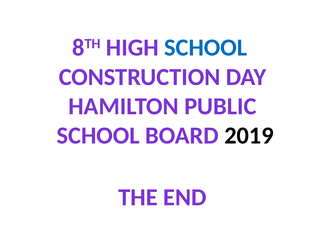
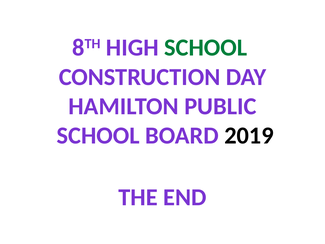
SCHOOL colour: blue -> green (206, 48)
